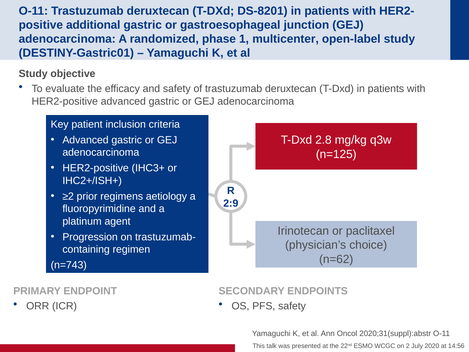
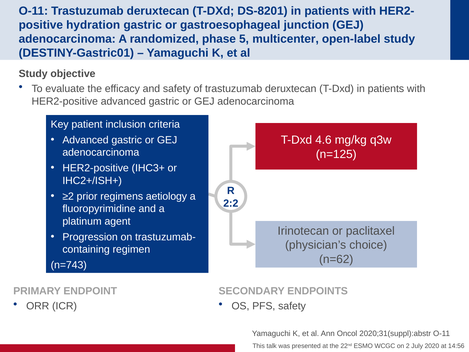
additional: additional -> hydration (93, 25)
1: 1 -> 5 (244, 39)
2.8: 2.8 -> 4.6 (323, 140)
2:9: 2:9 -> 2:2 (231, 203)
